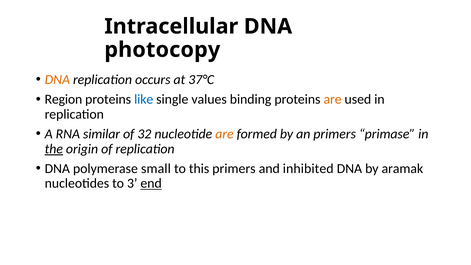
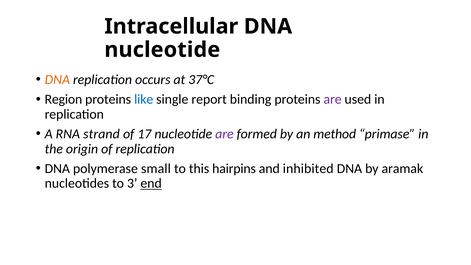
photocopy: photocopy -> nucleotide (162, 50)
values: values -> report (209, 99)
are colour: orange -> purple (333, 99)
similar: similar -> strand (101, 134)
32: 32 -> 17 (144, 134)
are colour: orange -> purple (224, 134)
an primers: primers -> method (335, 134)
the underline: present -> none (54, 149)
this primers: primers -> hairpins (234, 169)
